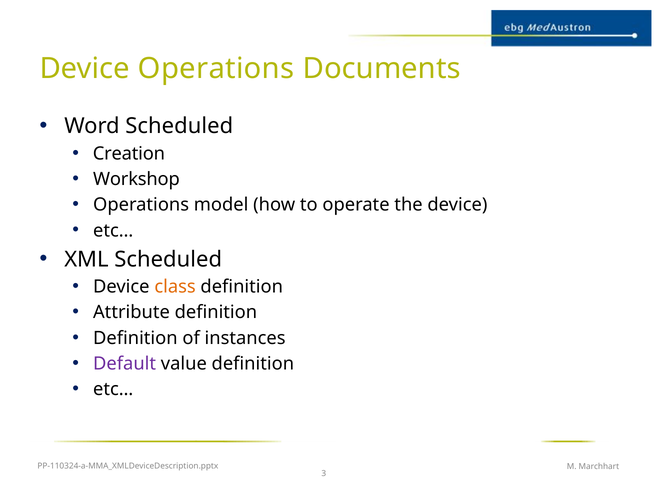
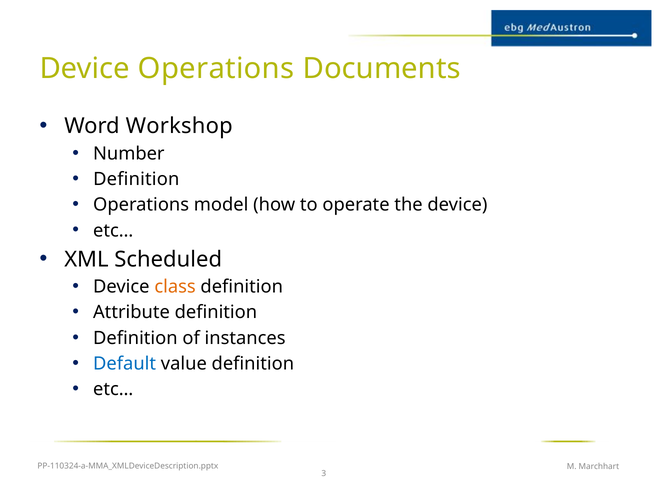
Word Scheduled: Scheduled -> Workshop (179, 126)
Creation: Creation -> Number (129, 154)
Workshop: Workshop -> Definition (136, 179)
Default colour: purple -> blue (125, 364)
